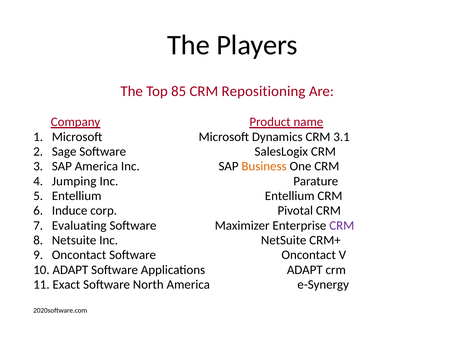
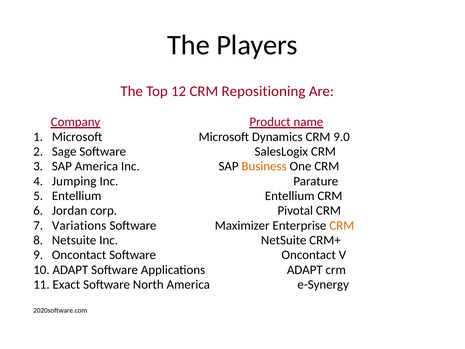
85: 85 -> 12 (179, 91)
3.1: 3.1 -> 9.0 (342, 137)
Induce: Induce -> Jordan (70, 211)
Evaluating: Evaluating -> Variations (79, 225)
CRM colour: purple -> orange (342, 225)
